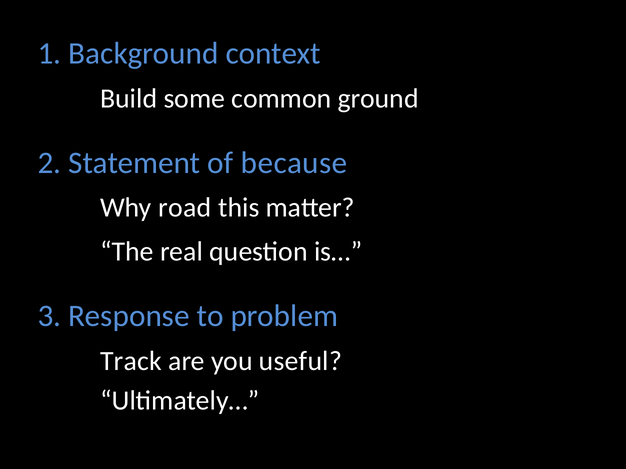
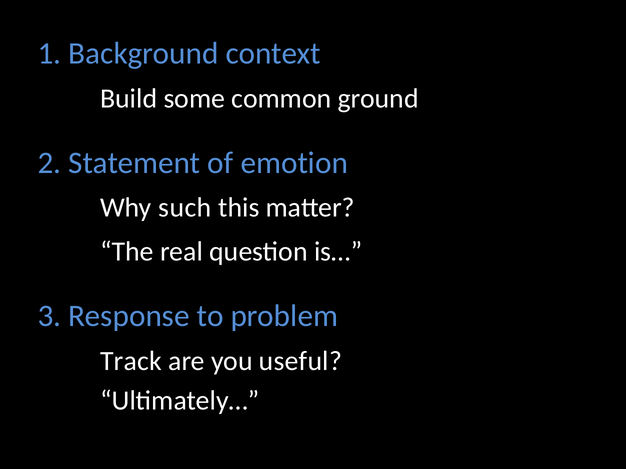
because: because -> emotion (294, 163)
road: road -> such (185, 208)
